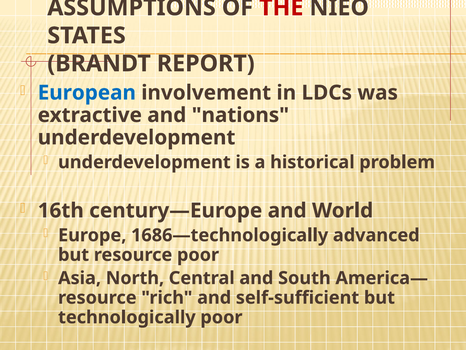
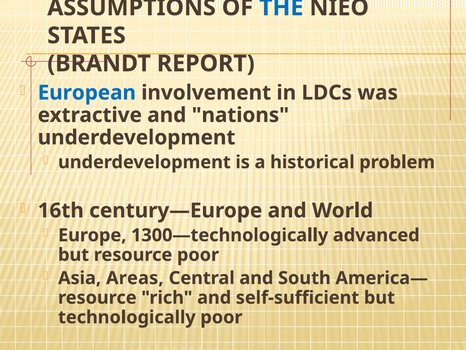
THE colour: red -> blue (281, 8)
1686—technologically: 1686—technologically -> 1300—technologically (230, 235)
North: North -> Areas (135, 278)
